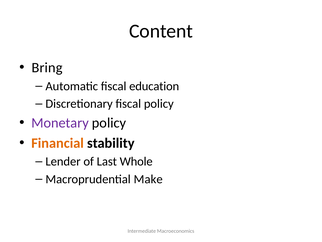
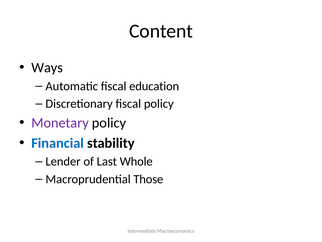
Bring: Bring -> Ways (47, 68)
Financial colour: orange -> blue (58, 143)
Make: Make -> Those (148, 179)
